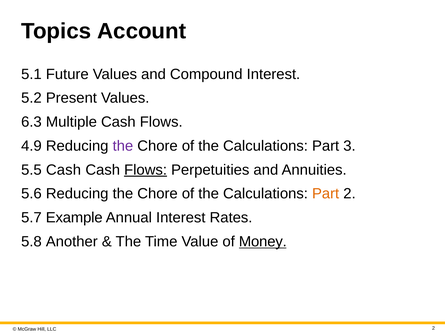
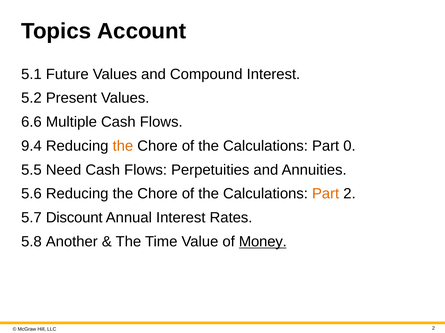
6.3: 6.3 -> 6.6 (31, 122)
4.9: 4.9 -> 9.4 (31, 146)
the colour: purple -> orange (123, 146)
3: 3 -> 0 (349, 146)
5.5 Cash: Cash -> Need (64, 170)
Flows underline: present -> none (146, 170)
Example: Example -> Discount (74, 218)
